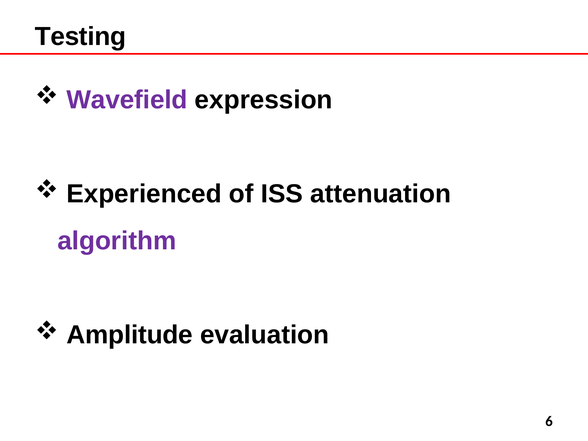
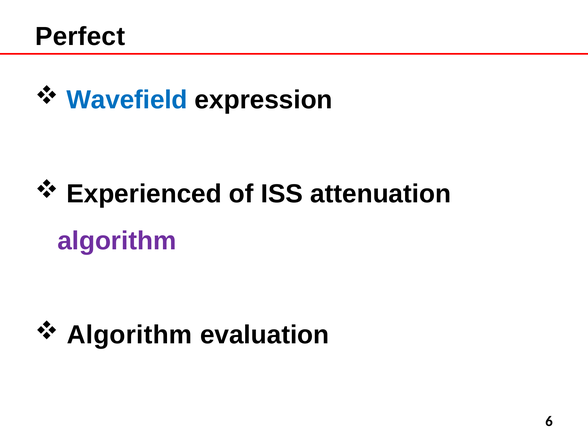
Testing: Testing -> Perfect (80, 37)
Wavefield colour: purple -> blue (127, 100)
Amplitude: Amplitude -> Algorithm (129, 335)
